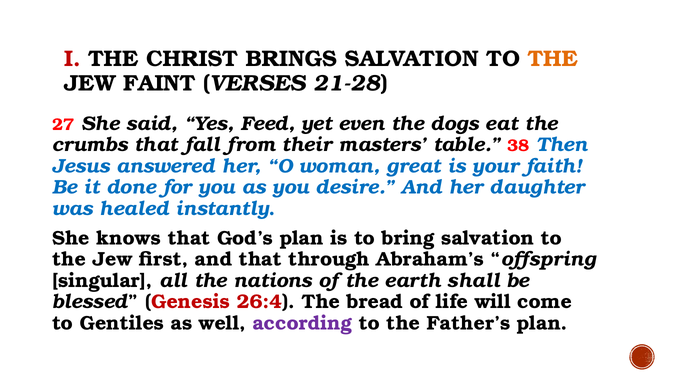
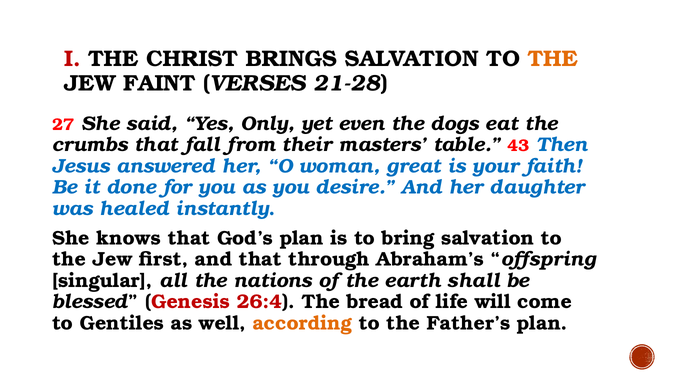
Feed: Feed -> Only (268, 124)
38: 38 -> 43 (518, 146)
according colour: purple -> orange (302, 323)
